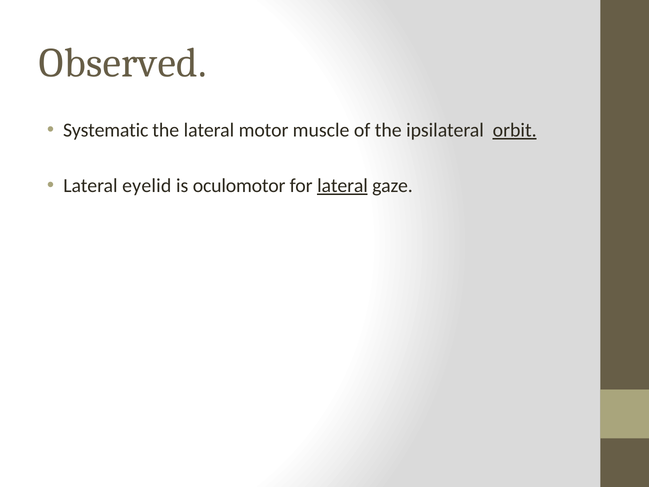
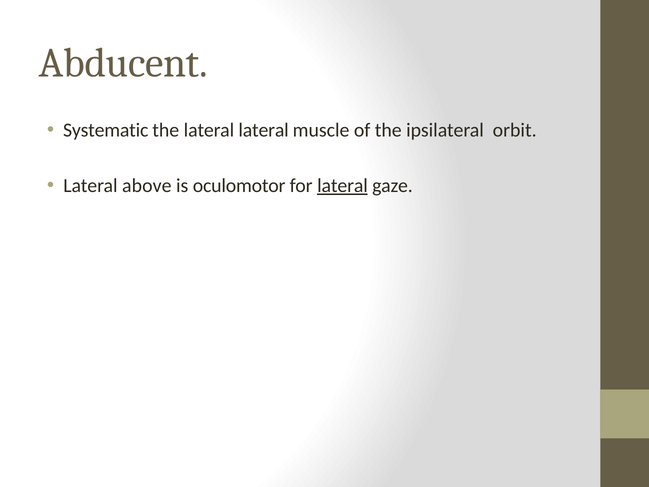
Observed: Observed -> Abducent (123, 63)
lateral motor: motor -> lateral (264, 130)
orbit underline: present -> none (515, 130)
eyelid: eyelid -> above (147, 186)
